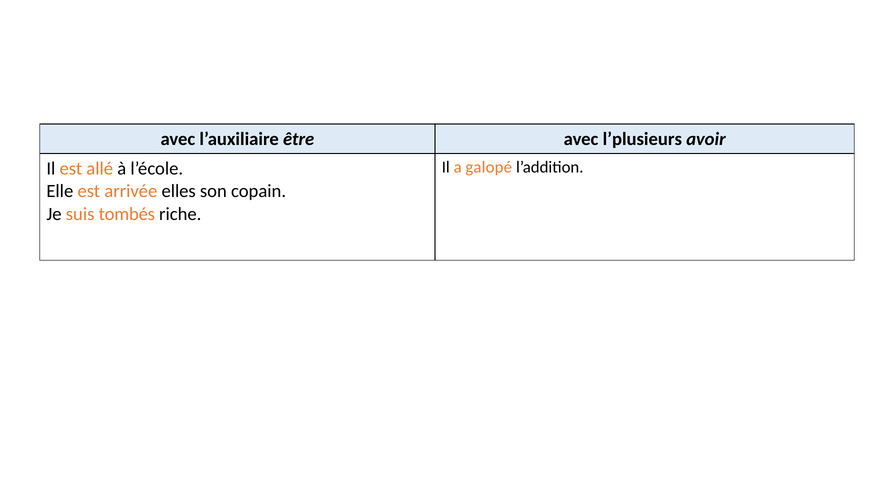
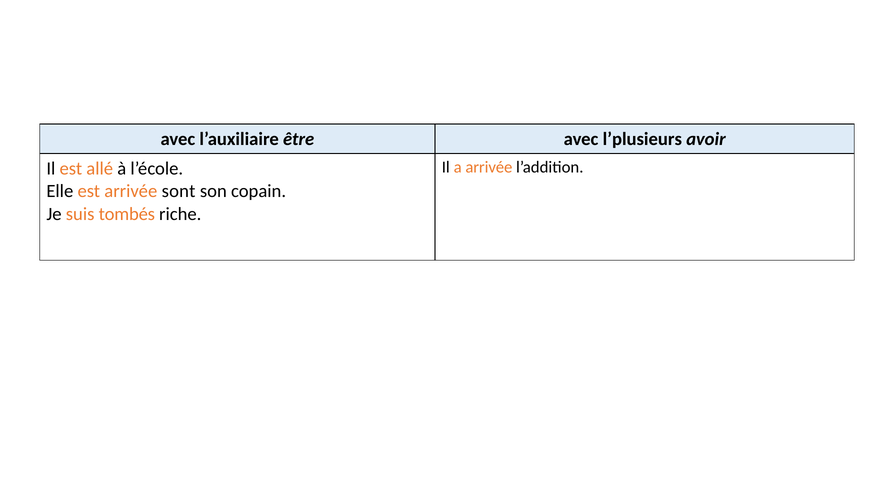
a galopé: galopé -> arrivée (489, 167)
elles: elles -> sont (179, 191)
